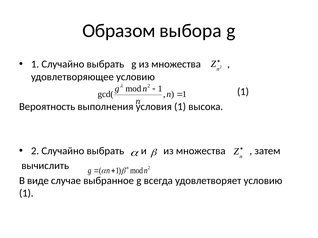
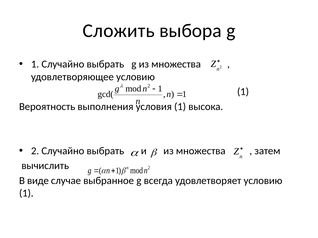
Образом: Образом -> Сложить (119, 31)
